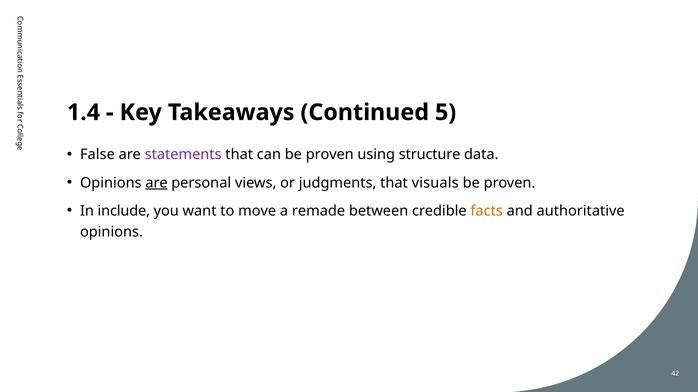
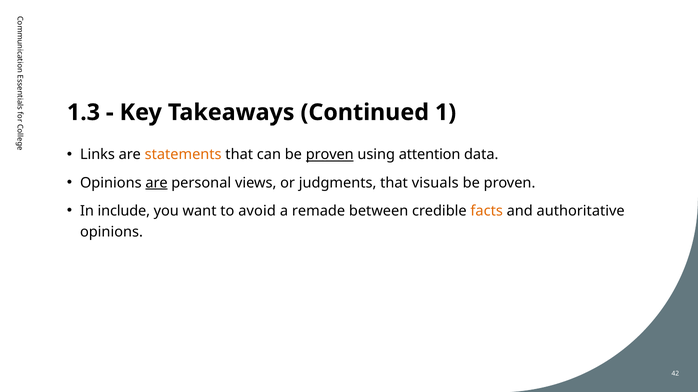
1.4: 1.4 -> 1.3 (83, 113)
5: 5 -> 1 (446, 113)
False: False -> Links (97, 155)
statements colour: purple -> orange (183, 155)
proven underline: none -> present (330, 155)
structure: structure -> attention (430, 155)
move: move -> avoid (257, 211)
